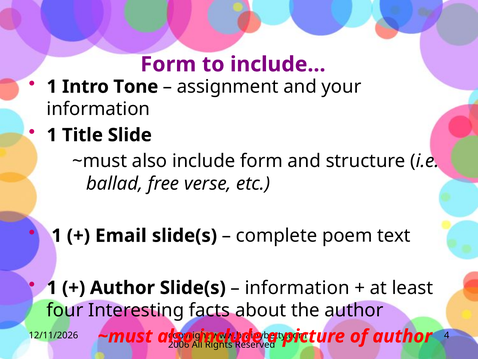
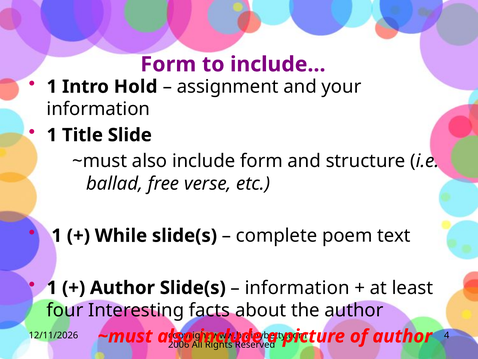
Tone: Tone -> Hold (136, 87)
Email: Email -> While (121, 235)
